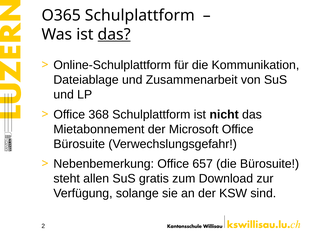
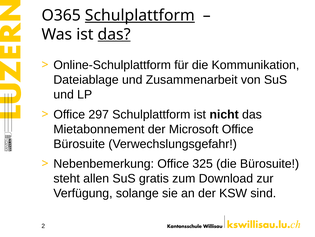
Schulplattform underline: none -> present (140, 15)
368: 368 -> 297 (99, 114)
657: 657 -> 325 (203, 163)
